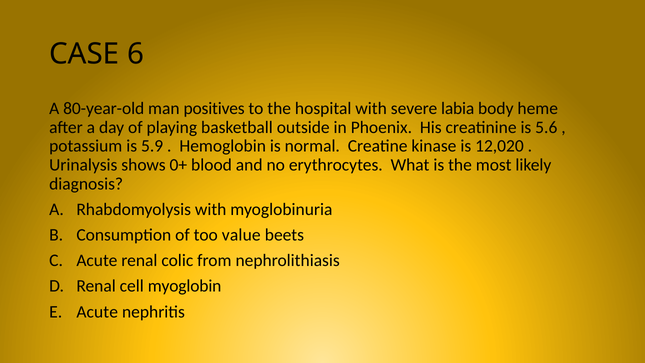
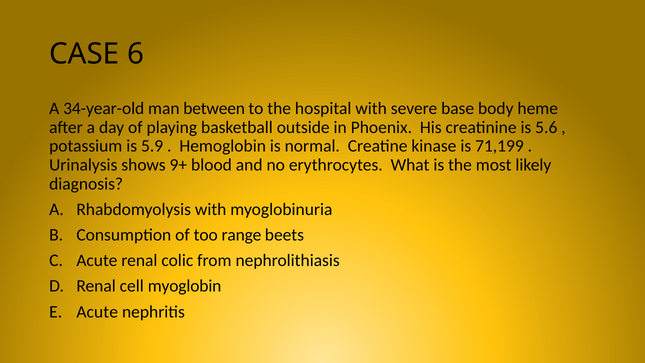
80-year-old: 80-year-old -> 34-year-old (104, 108)
positives: positives -> between (214, 108)
labia: labia -> base (458, 108)
12,020: 12,020 -> 71,199 (499, 146)
0+: 0+ -> 9+ (178, 165)
value: value -> range (241, 235)
